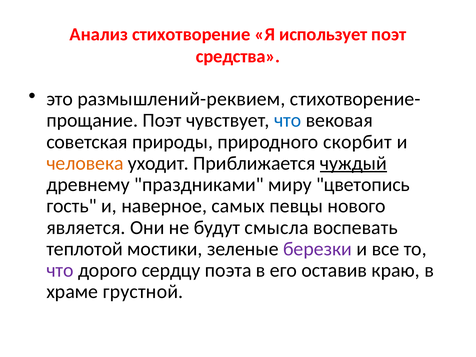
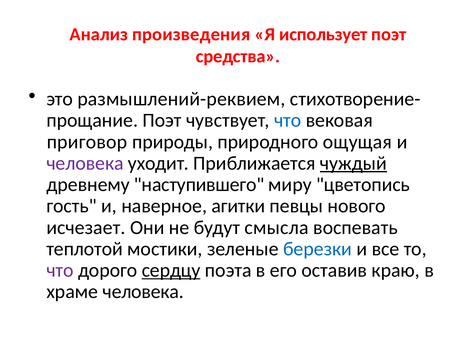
стихотворение: стихотворение -> произведения (191, 34)
советская: советская -> приговор (87, 142)
скорбит: скорбит -> ощущая (357, 142)
человека colour: orange -> purple (85, 163)
праздниками: праздниками -> наступившего (199, 185)
самых: самых -> агитки (238, 206)
является: является -> исчезает (86, 227)
березки colour: purple -> blue (317, 249)
сердцу underline: none -> present (171, 270)
храме грустной: грустной -> человека (143, 292)
